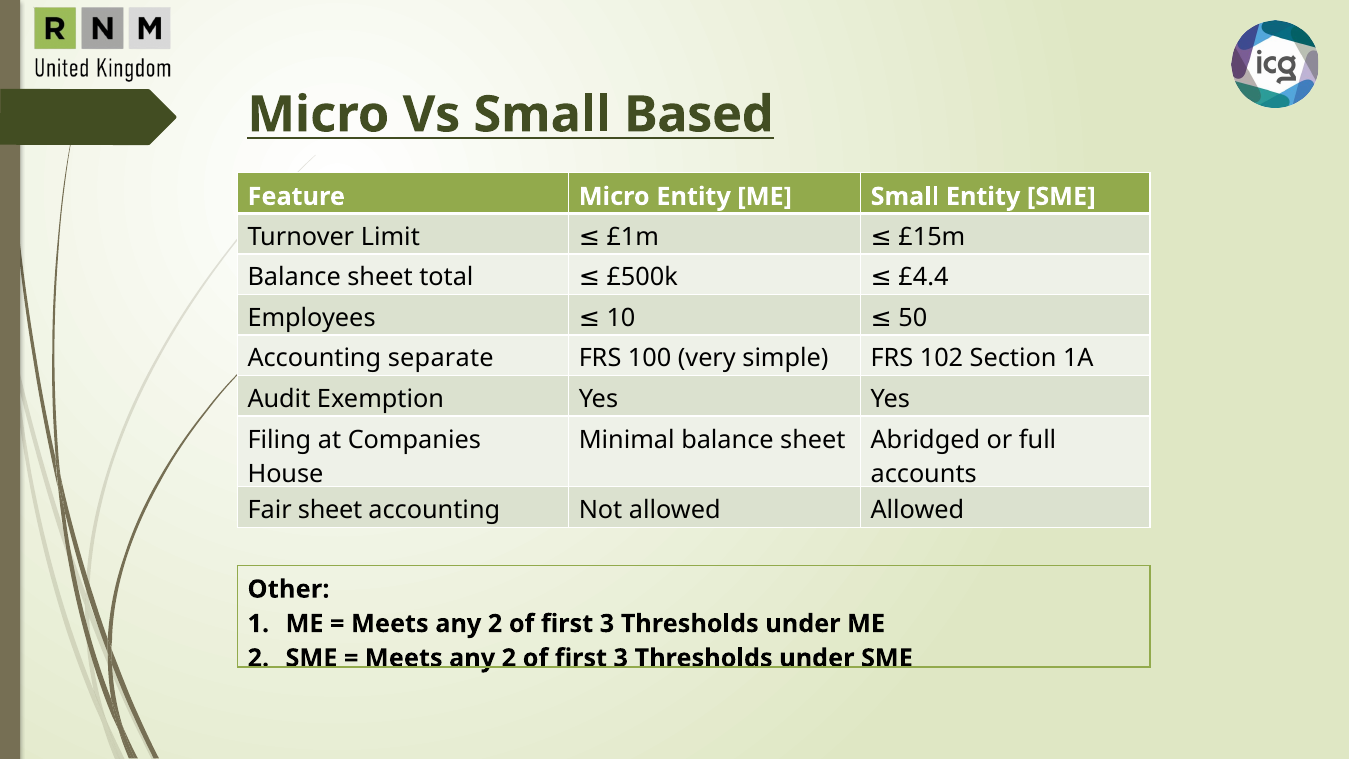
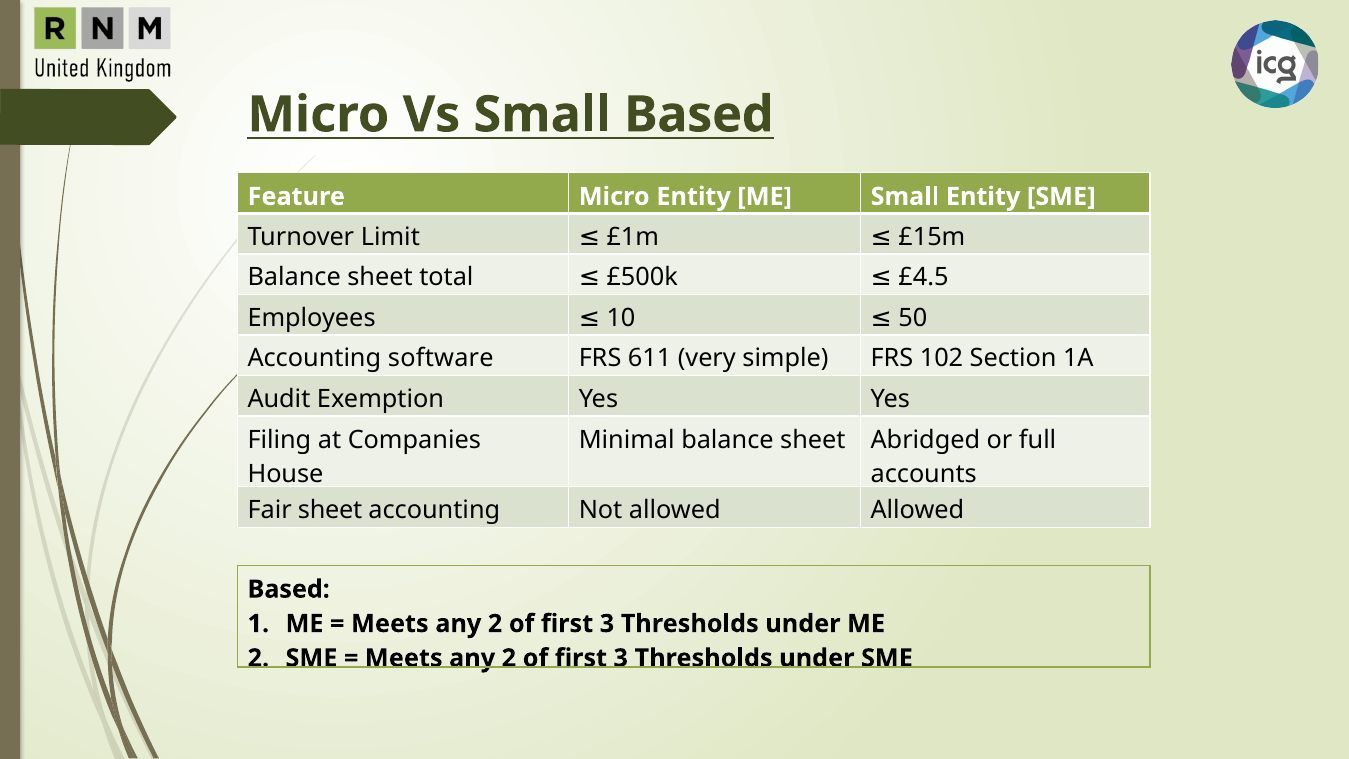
£4.4: £4.4 -> £4.5 (923, 278)
separate: separate -> software (441, 359)
100: 100 -> 611 (650, 359)
Other: Other -> Based (289, 589)
